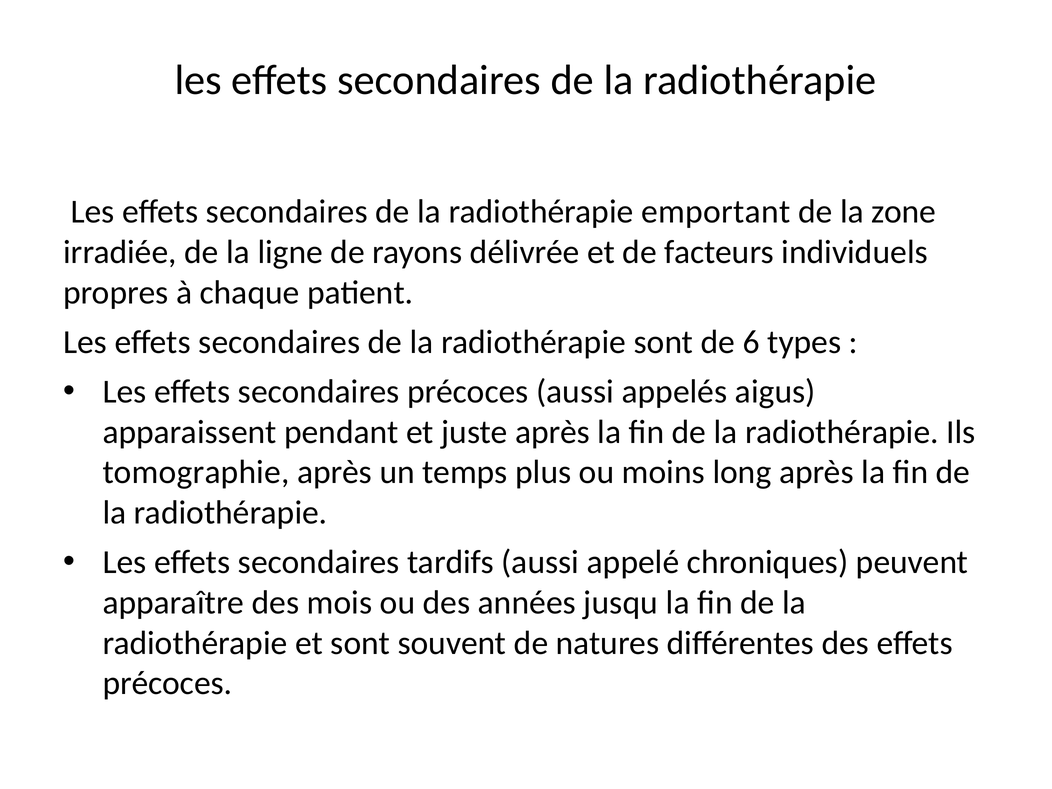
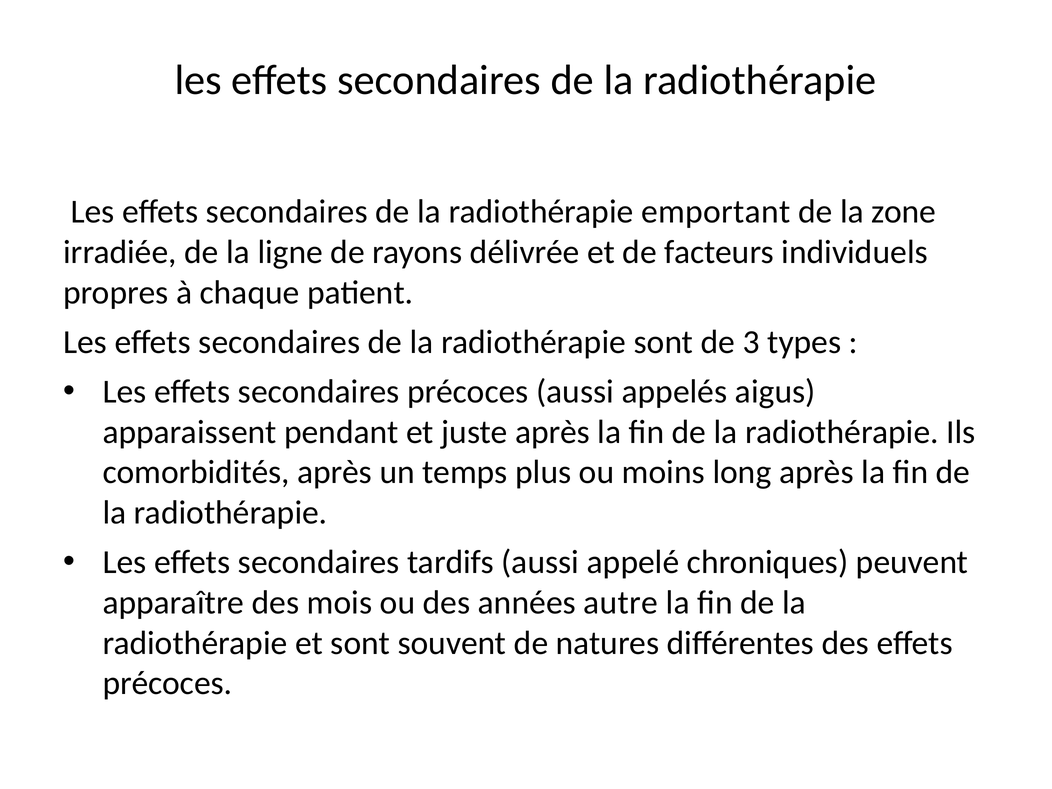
6: 6 -> 3 (751, 342)
tomographie: tomographie -> comorbidités (196, 472)
jusqu: jusqu -> autre (621, 603)
